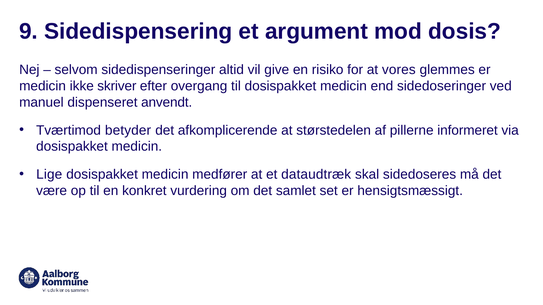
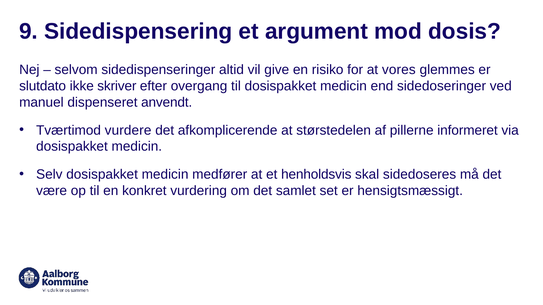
medicin: medicin -> slutdato (43, 86)
betyder: betyder -> vurdere (128, 130)
Lige: Lige -> Selv (49, 175)
dataudtræk: dataudtræk -> henholdsvis (316, 175)
